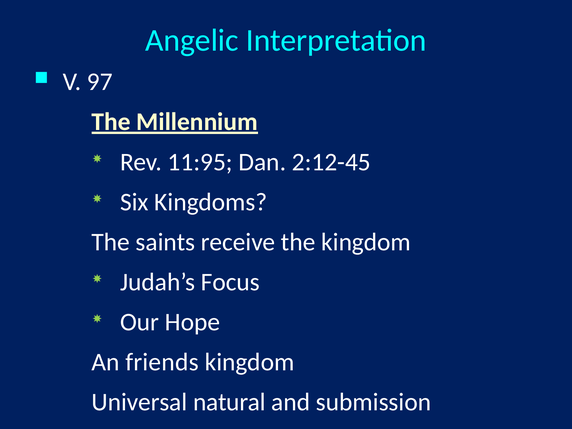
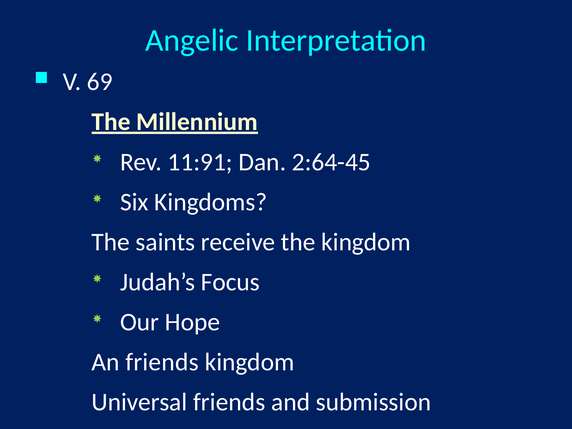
97: 97 -> 69 (100, 82)
11:95: 11:95 -> 11:91 (200, 162)
2:12-45: 2:12-45 -> 2:64-45 (331, 162)
Universal natural: natural -> friends (229, 402)
